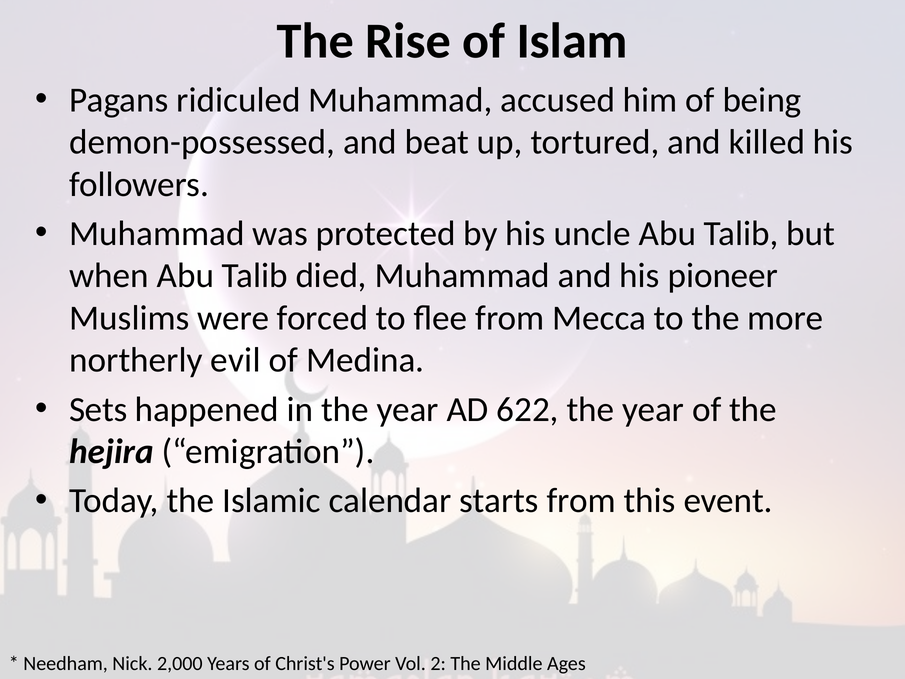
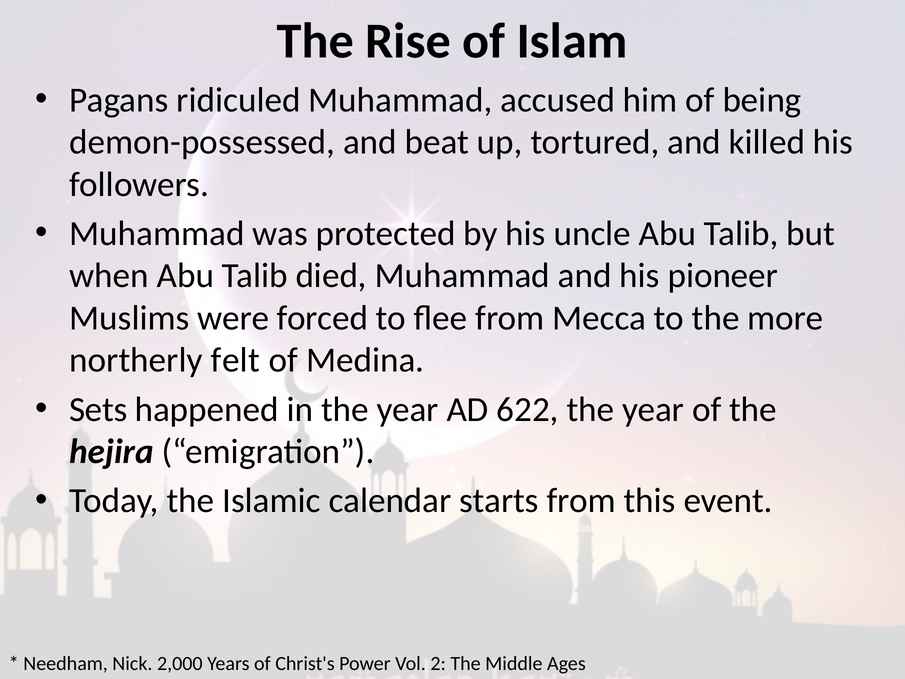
evil: evil -> felt (235, 360)
